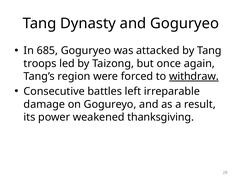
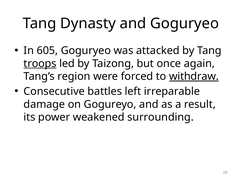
685: 685 -> 605 (47, 51)
troops underline: none -> present (40, 64)
thanksgiving: thanksgiving -> surrounding (161, 117)
